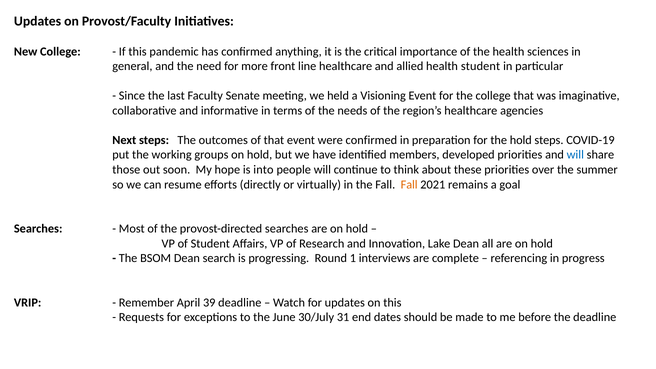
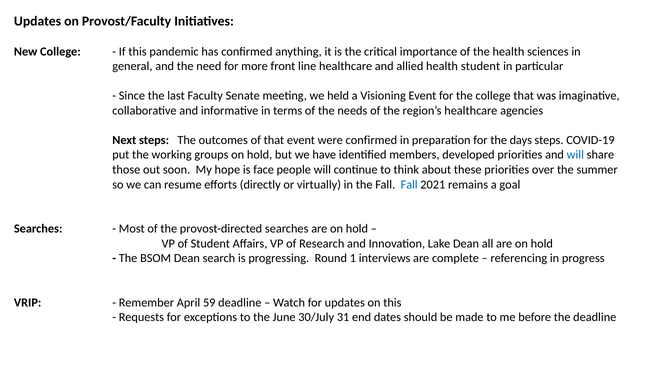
the hold: hold -> days (521, 140)
into: into -> face (264, 170)
Fall colour: orange -> blue (409, 184)
39: 39 -> 59 (209, 303)
